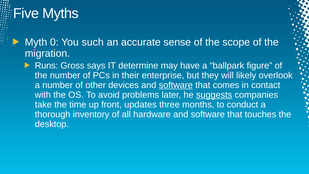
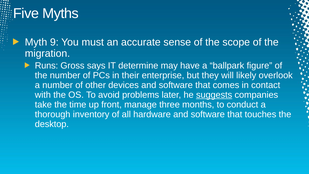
0: 0 -> 9 (54, 42)
such: such -> must (93, 42)
software underline: present -> none (176, 85)
updates: updates -> manage (141, 105)
